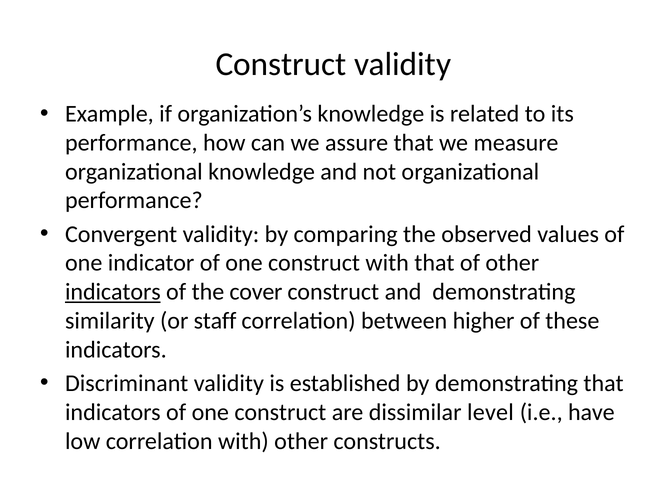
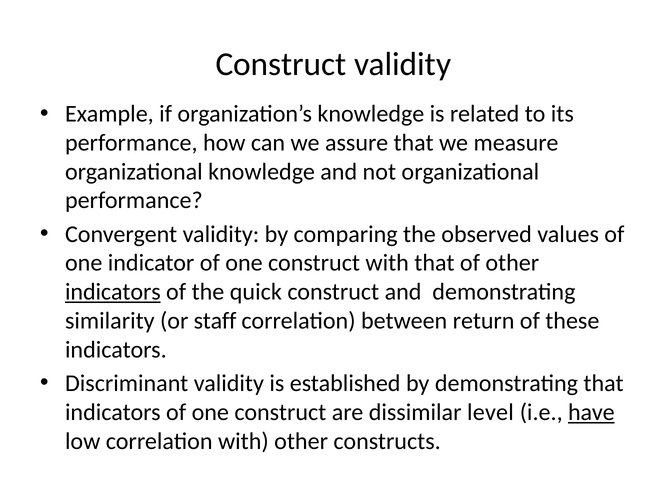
cover: cover -> quick (256, 292)
higher: higher -> return (484, 321)
have underline: none -> present (591, 412)
